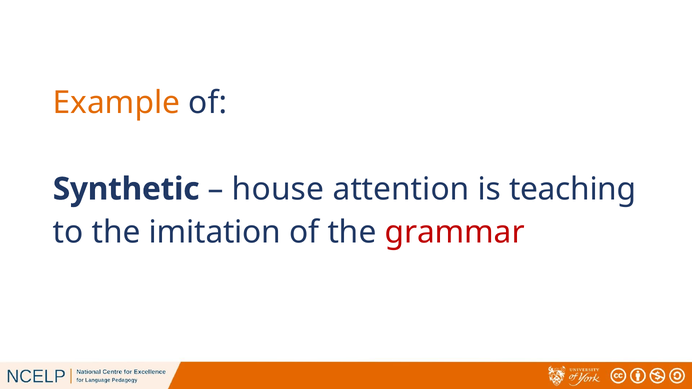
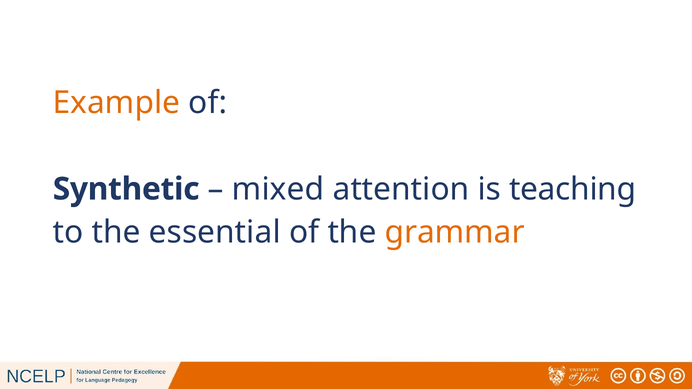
house: house -> mixed (278, 189)
imitation: imitation -> essential (215, 232)
grammar colour: red -> orange (455, 232)
